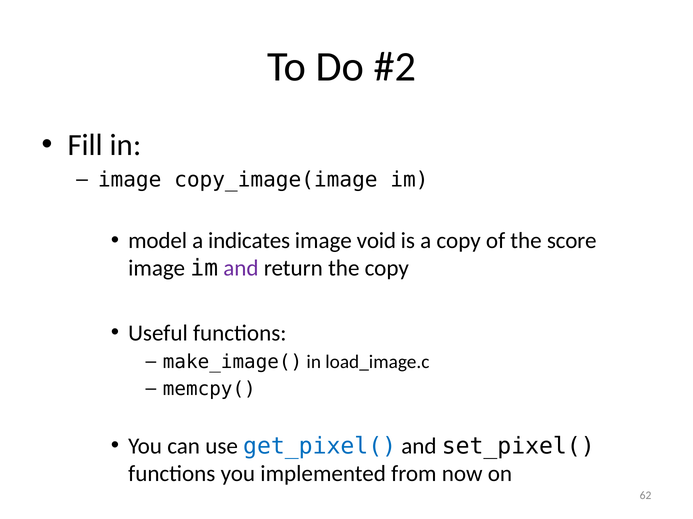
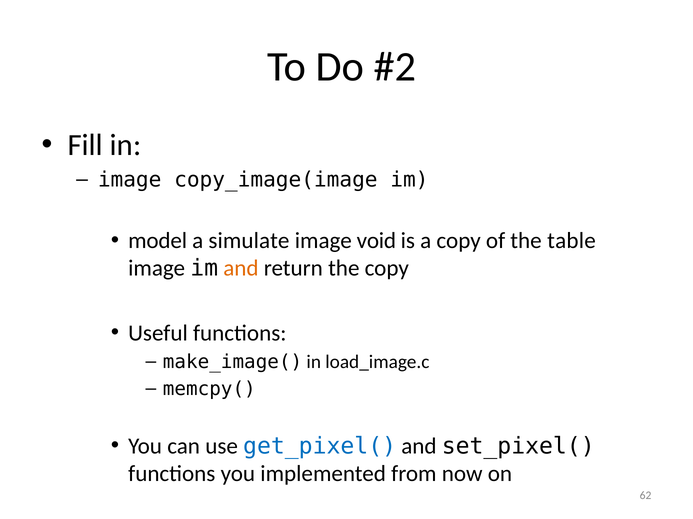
indicates: indicates -> simulate (249, 241)
score: score -> table (571, 241)
and colour: purple -> orange (241, 269)
